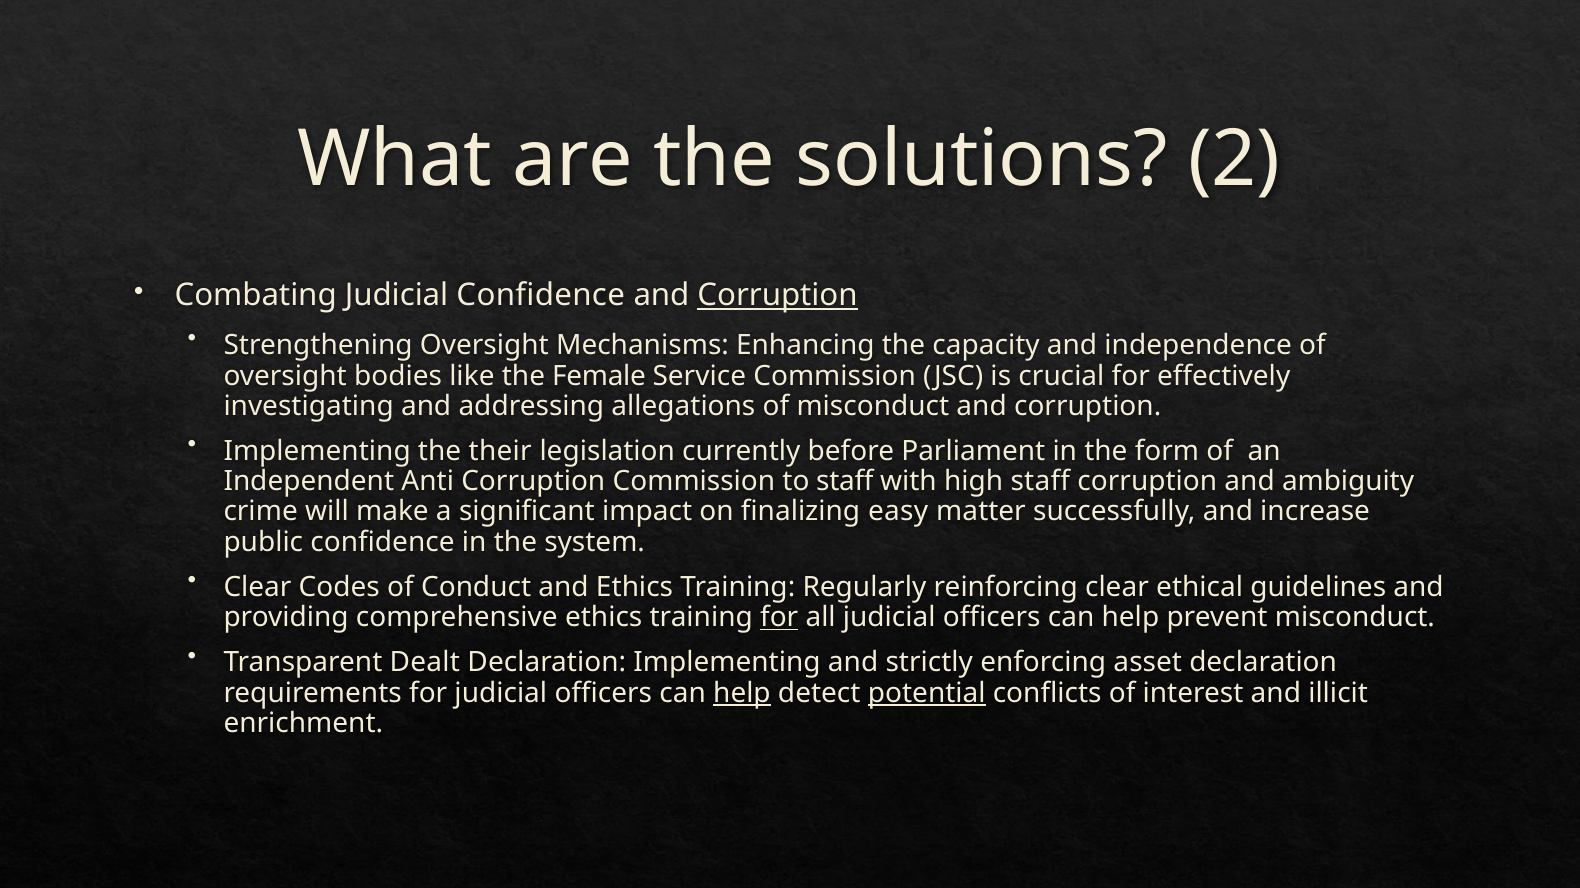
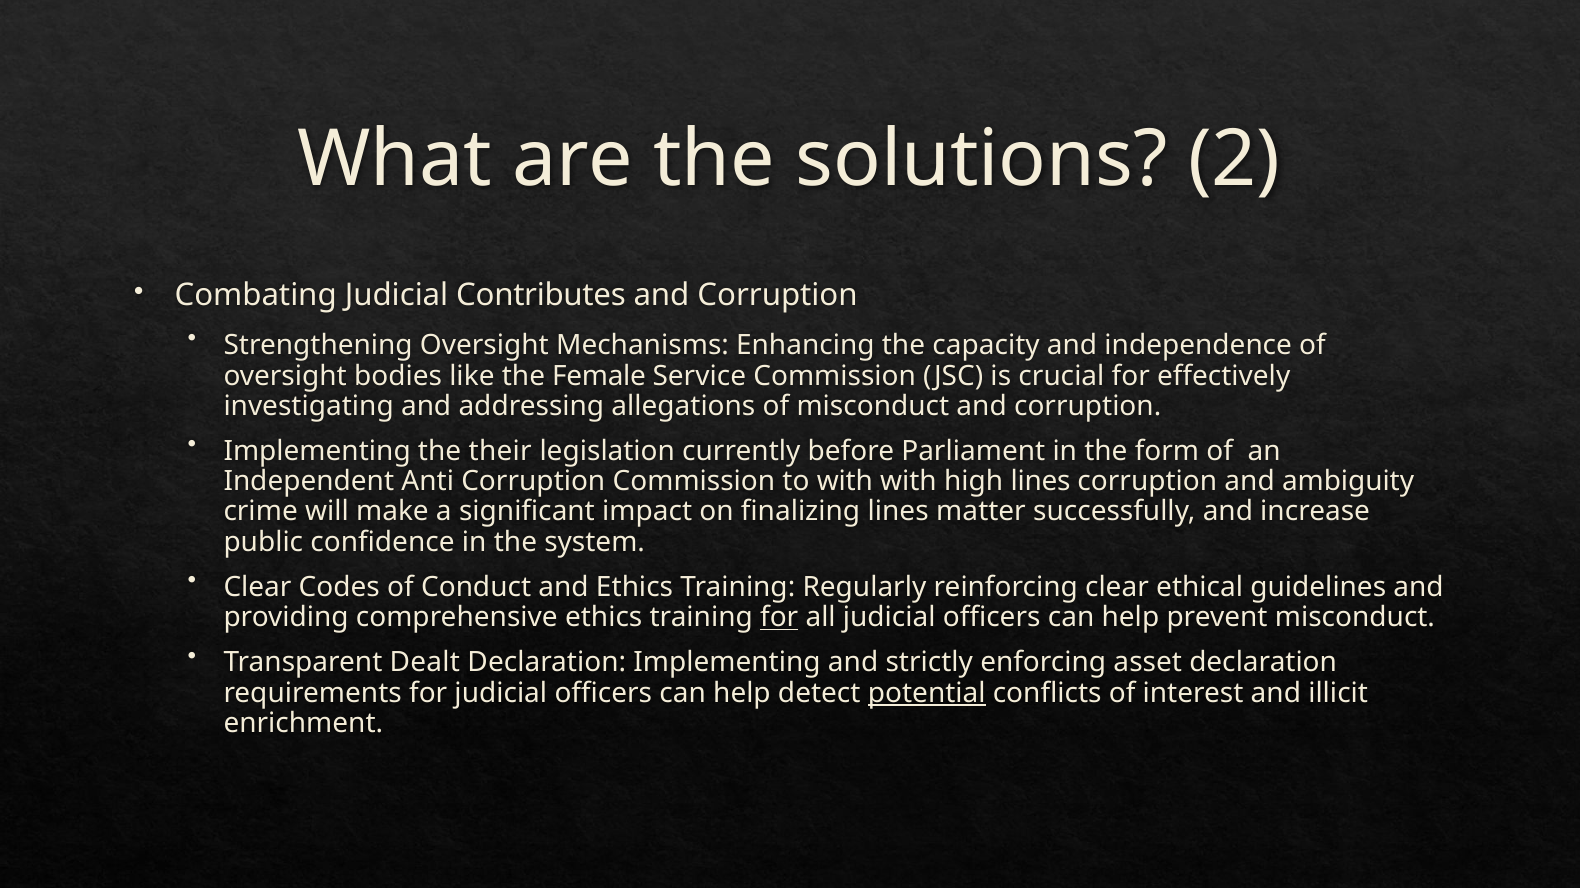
Judicial Confidence: Confidence -> Contributes (541, 296)
Corruption underline: present -> none (778, 296)
to staff: staff -> with (845, 482)
high staff: staff -> lines (1041, 482)
finalizing easy: easy -> lines (898, 512)
help underline: present -> none (742, 693)
